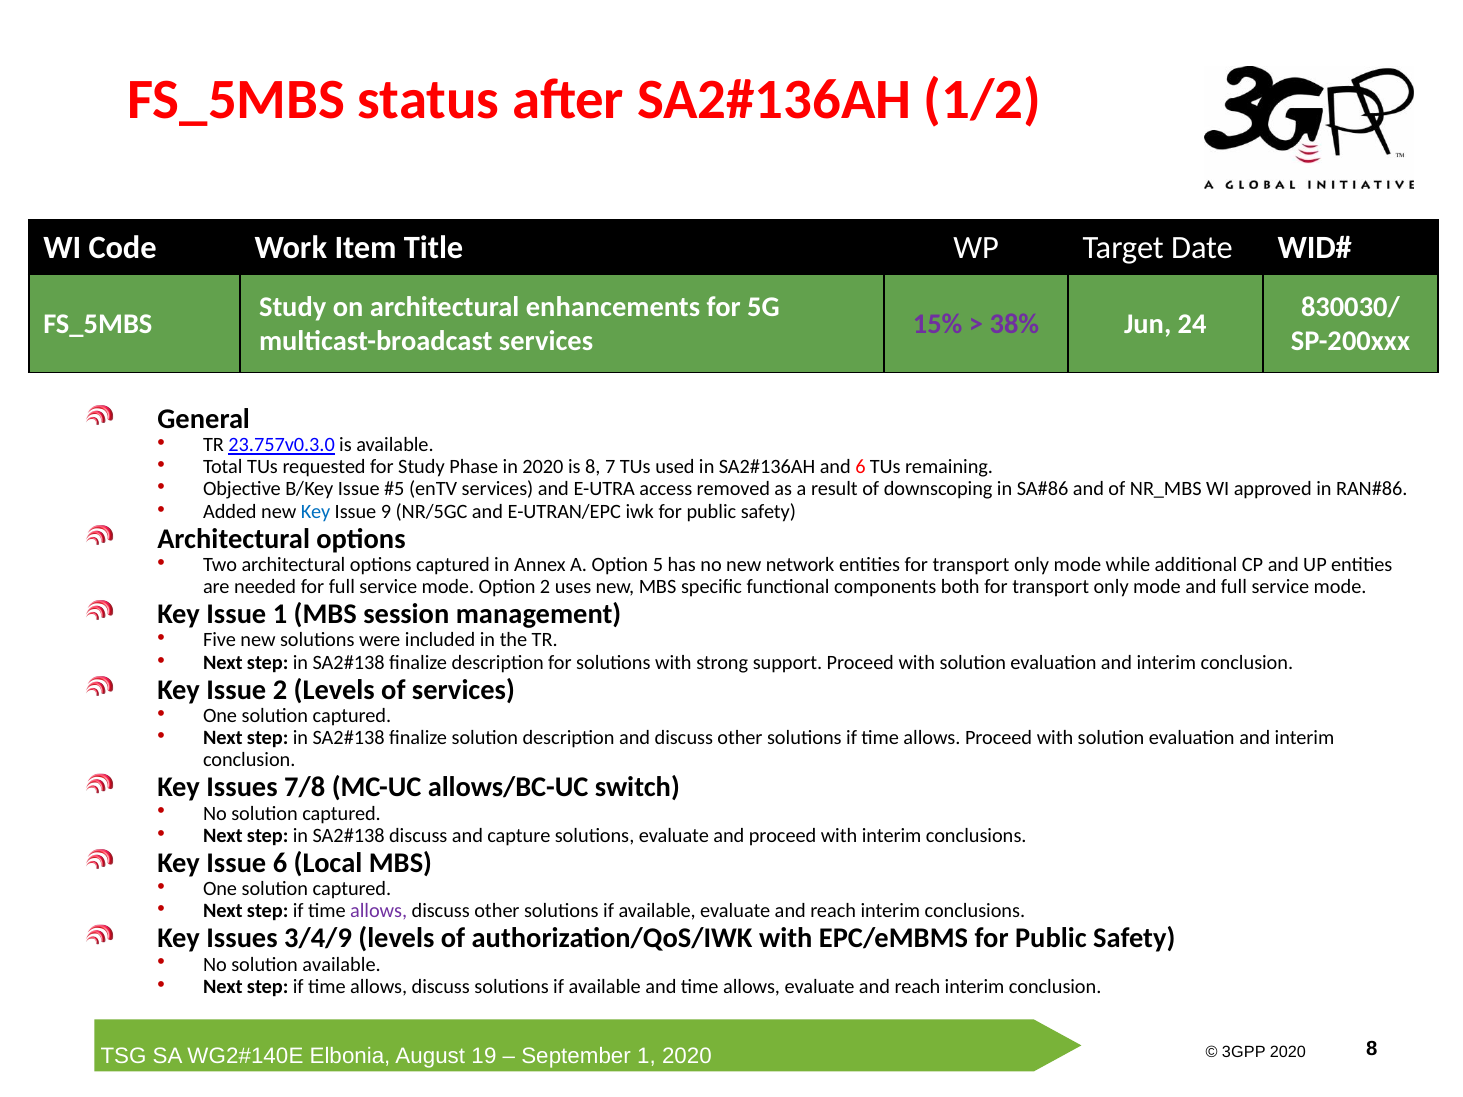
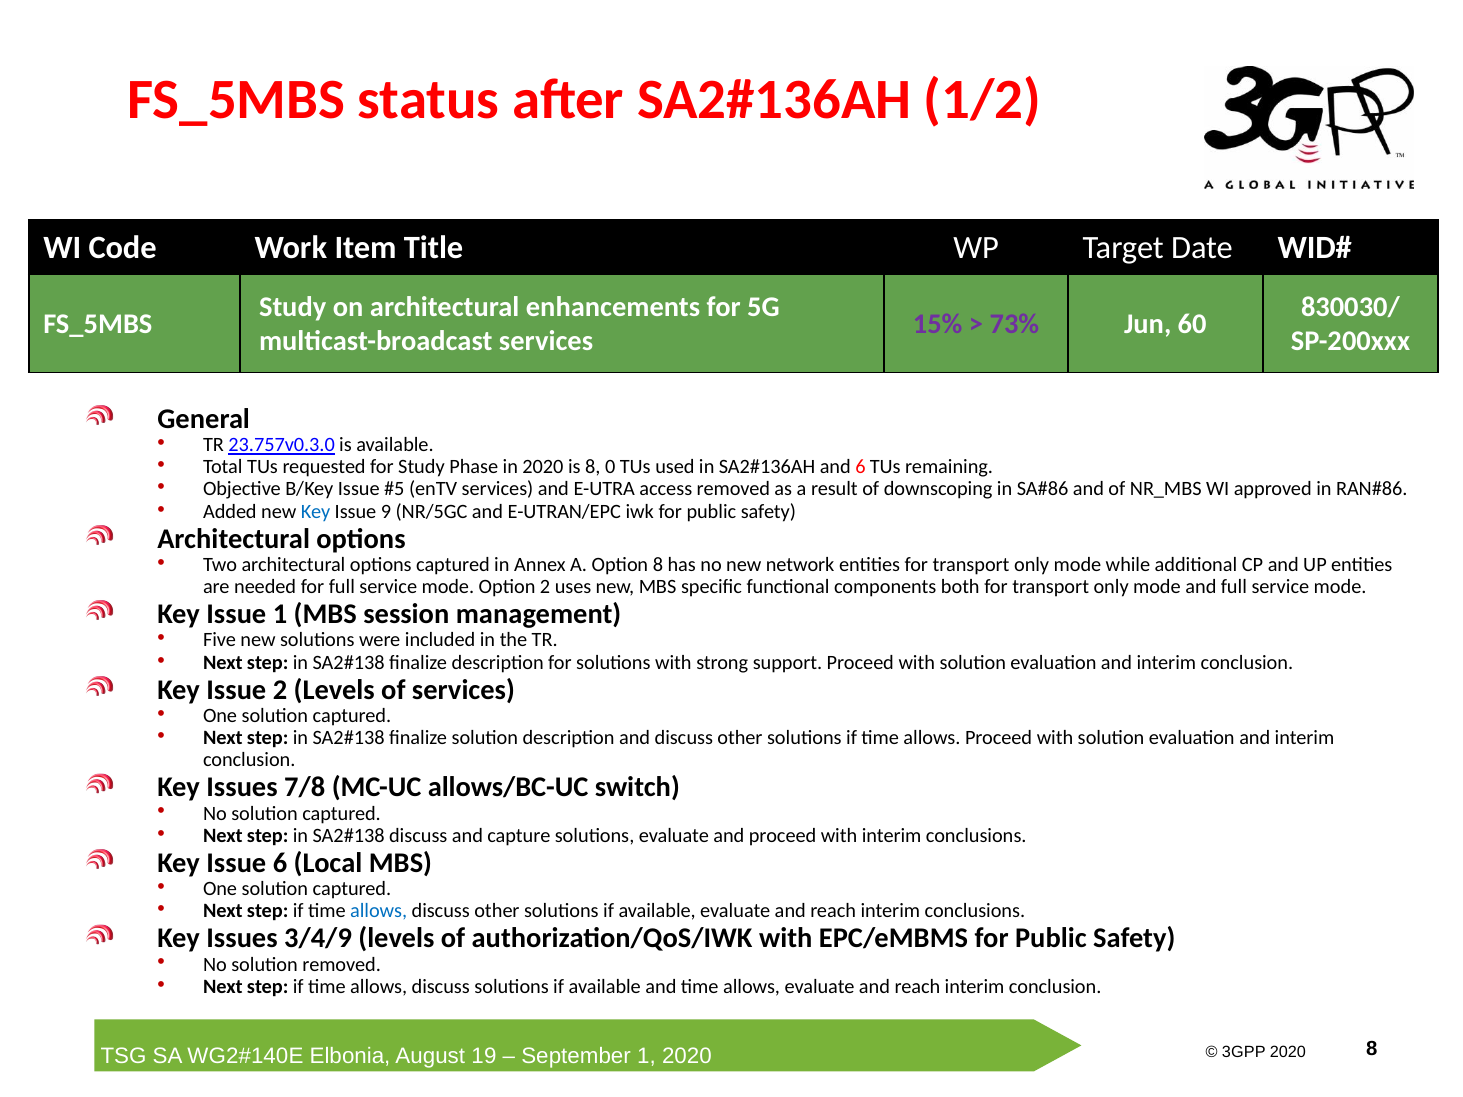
38%: 38% -> 73% (1014, 324)
24: 24 -> 60 (1192, 324)
7: 7 -> 0 (610, 467)
Option 5: 5 -> 8 (658, 565)
allows colour: purple -> blue (379, 911)
solution available: available -> removed (342, 965)
